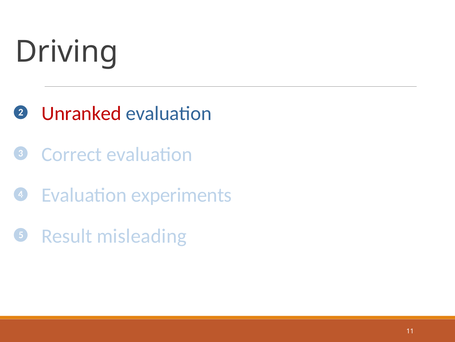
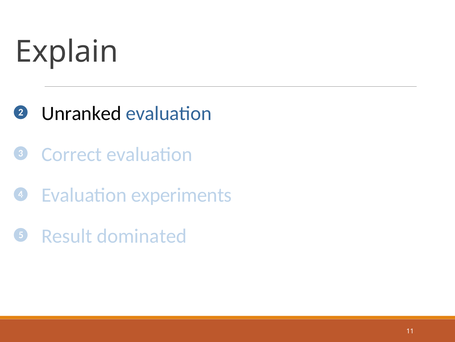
Driving: Driving -> Explain (67, 52)
Unranked colour: red -> black (81, 113)
misleading: misleading -> dominated (142, 236)
